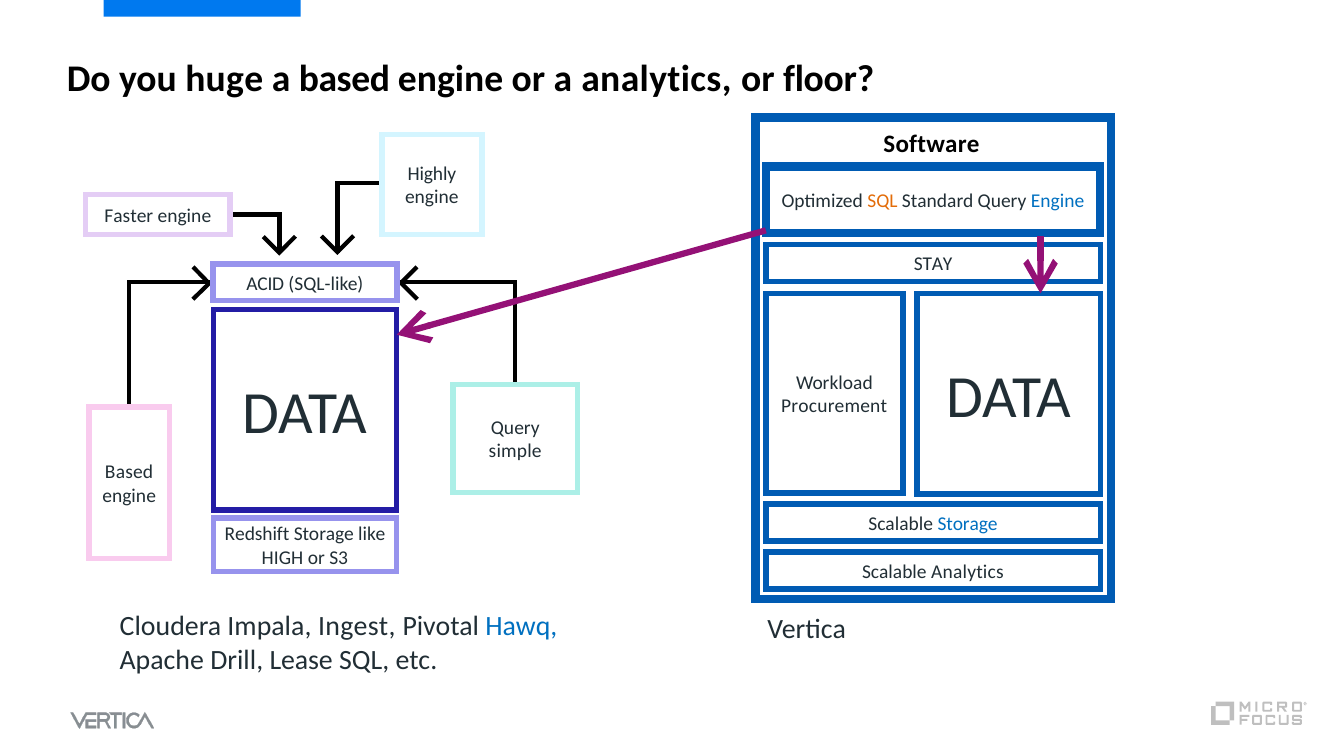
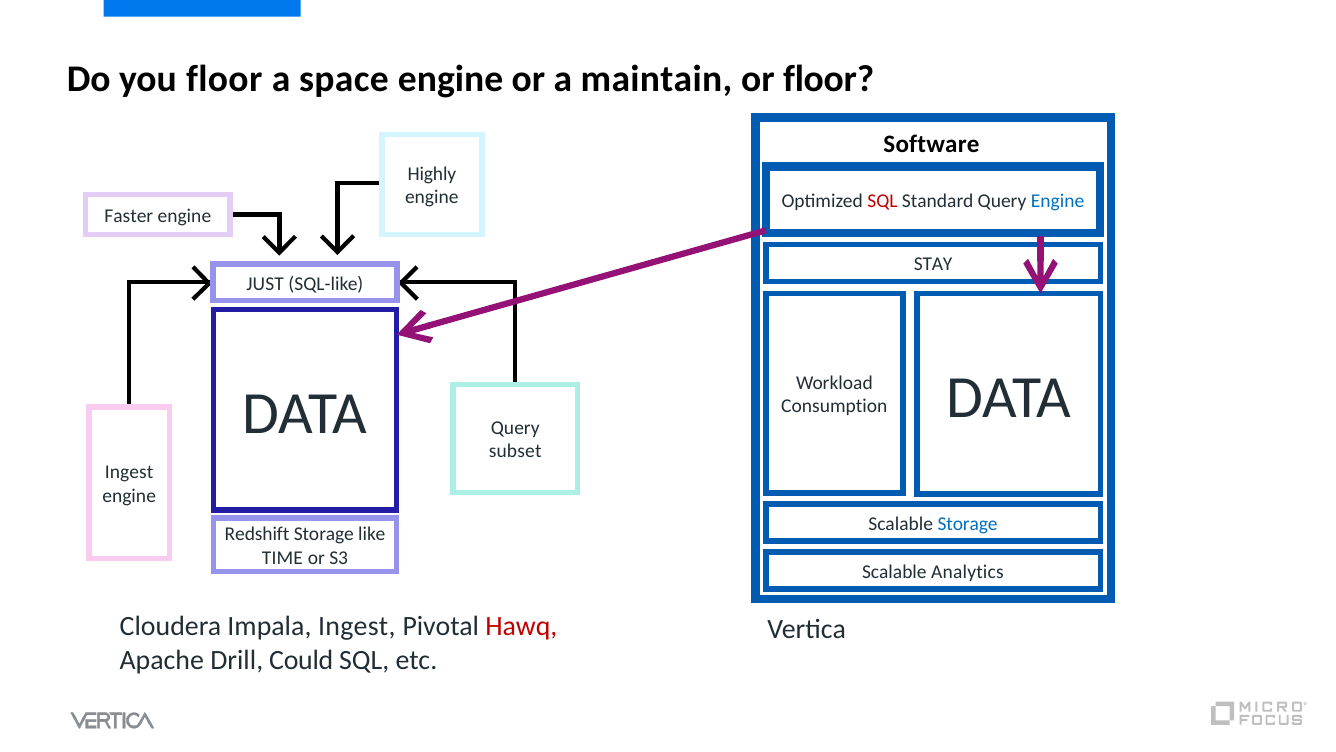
you huge: huge -> floor (224, 79)
a based: based -> space (344, 79)
a analytics: analytics -> maintain (656, 79)
SQL colour: orange -> red (882, 201)
ACID: ACID -> JUST (265, 283)
Procurement: Procurement -> Consumption (834, 406)
simple: simple -> subset (515, 451)
Based: Based -> Ingest (129, 472)
HIGH: HIGH -> TIME (282, 557)
Hawq colour: blue -> red (521, 626)
Lease: Lease -> Could (301, 660)
